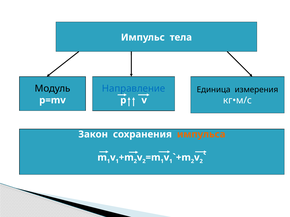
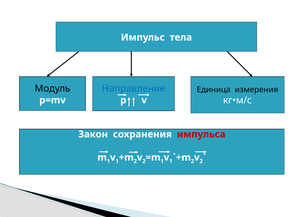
импульса colour: orange -> red (201, 135)
